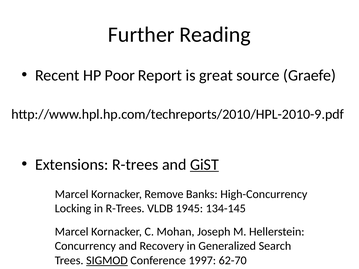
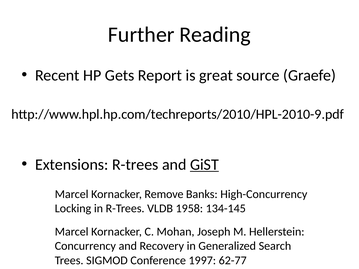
Poor: Poor -> Gets (120, 75)
1945: 1945 -> 1958 (189, 209)
SIGMOD underline: present -> none (107, 261)
62-70: 62-70 -> 62-77 (233, 261)
